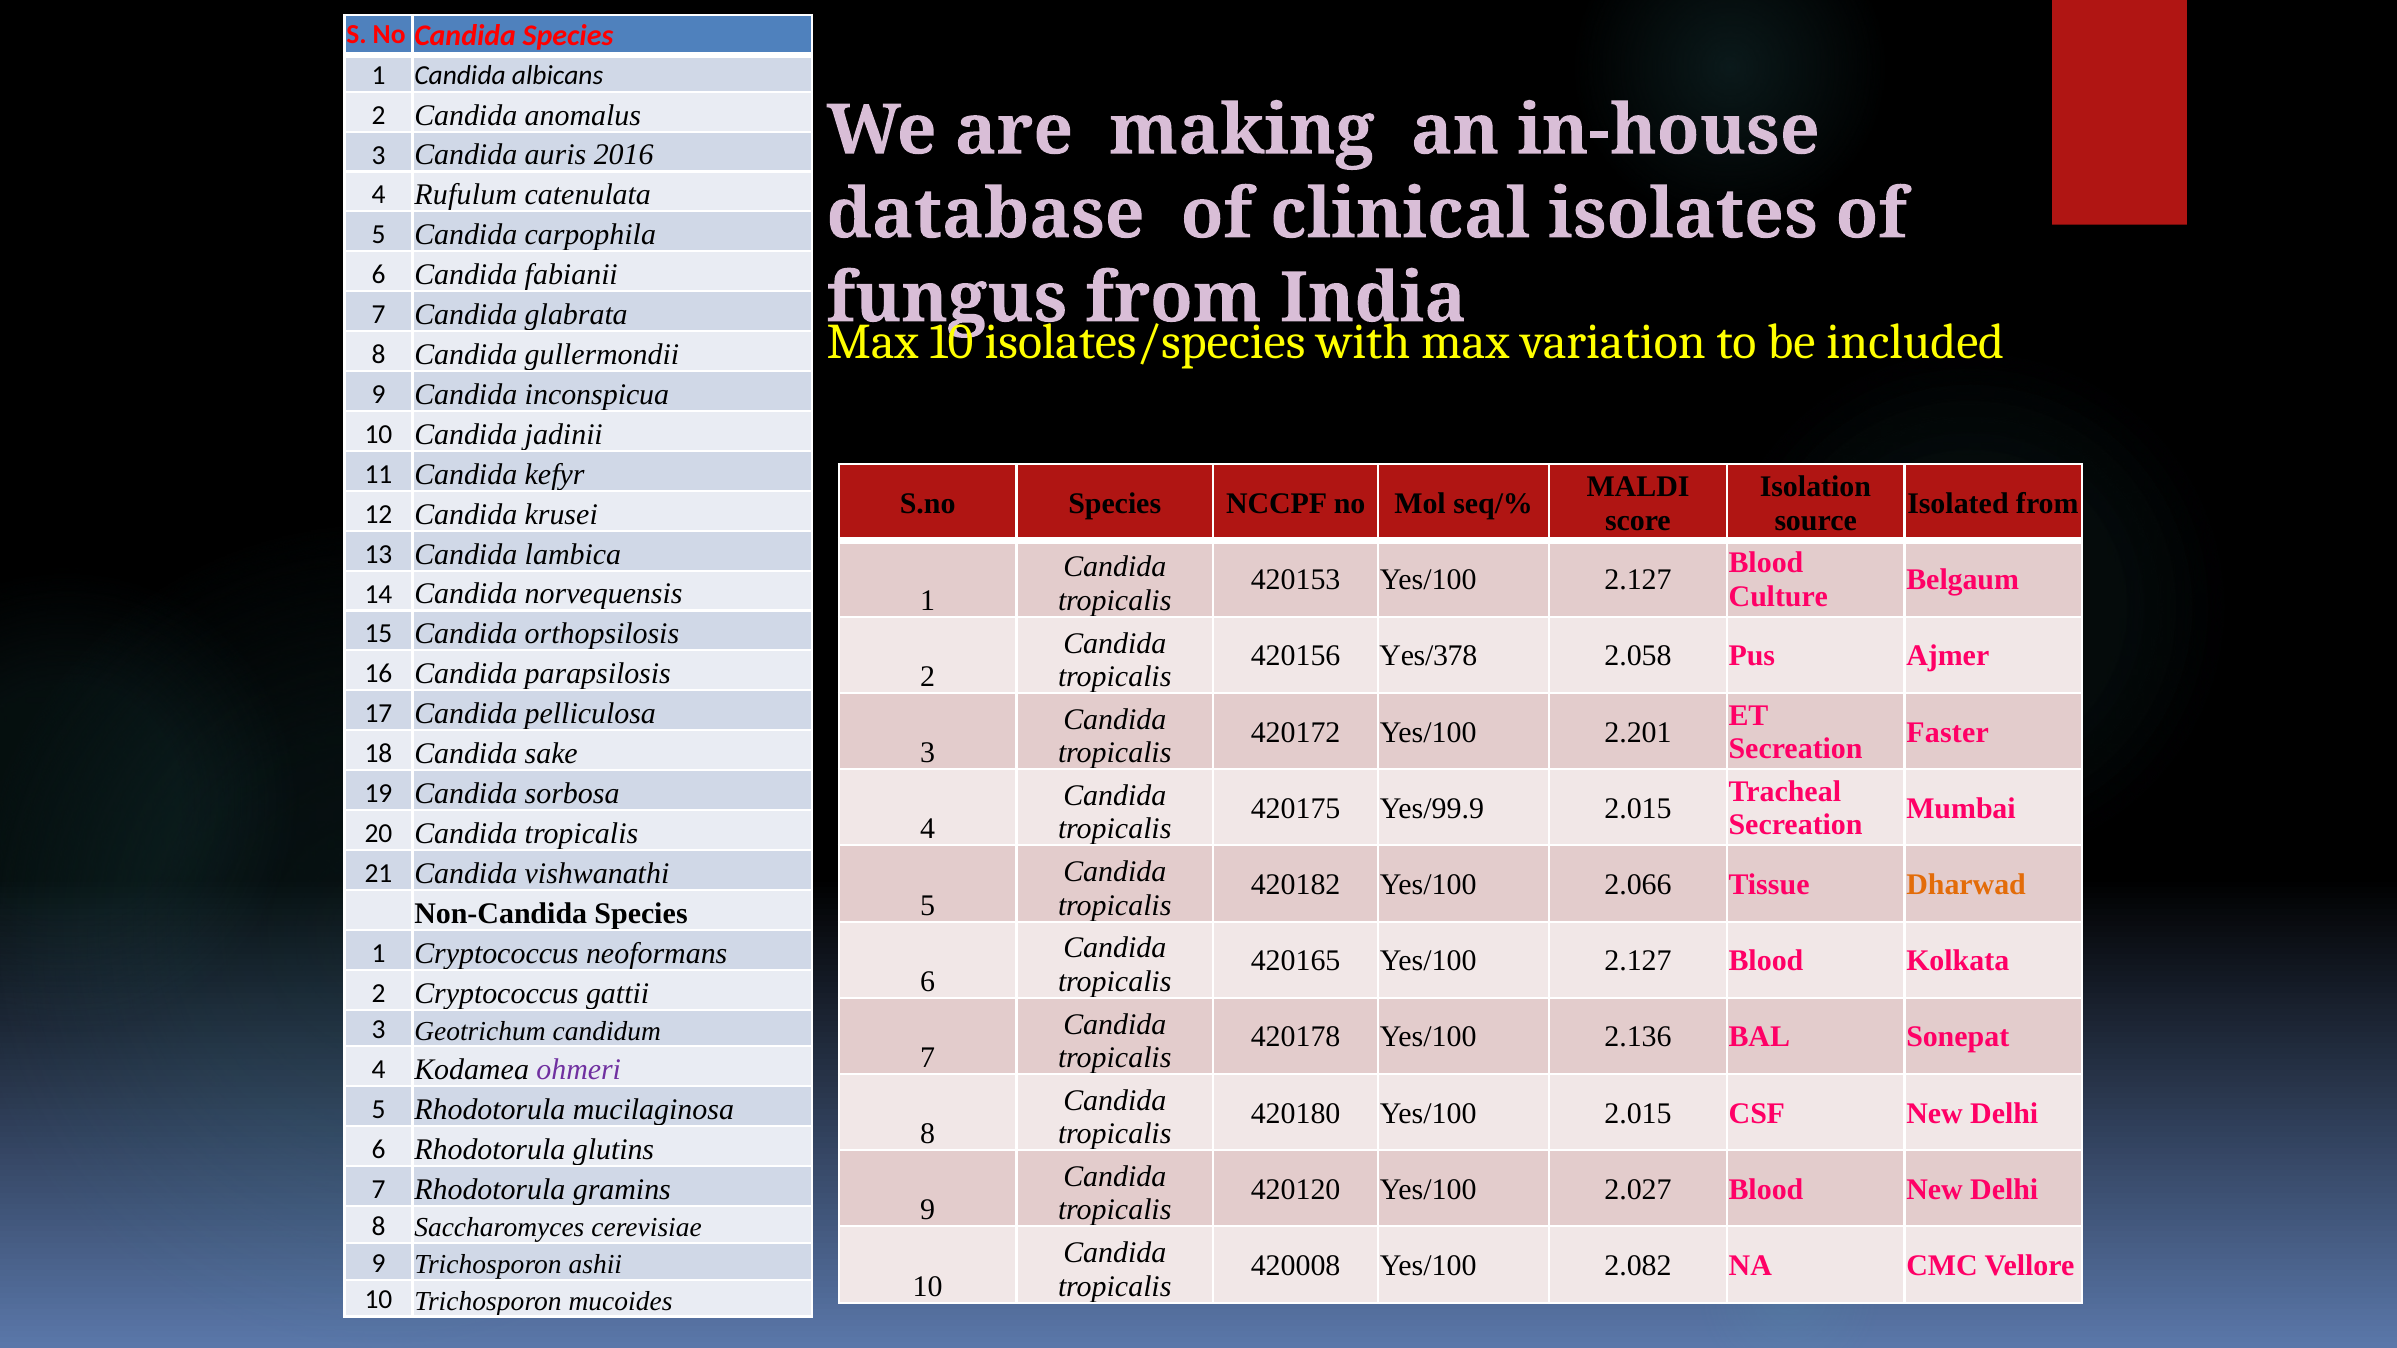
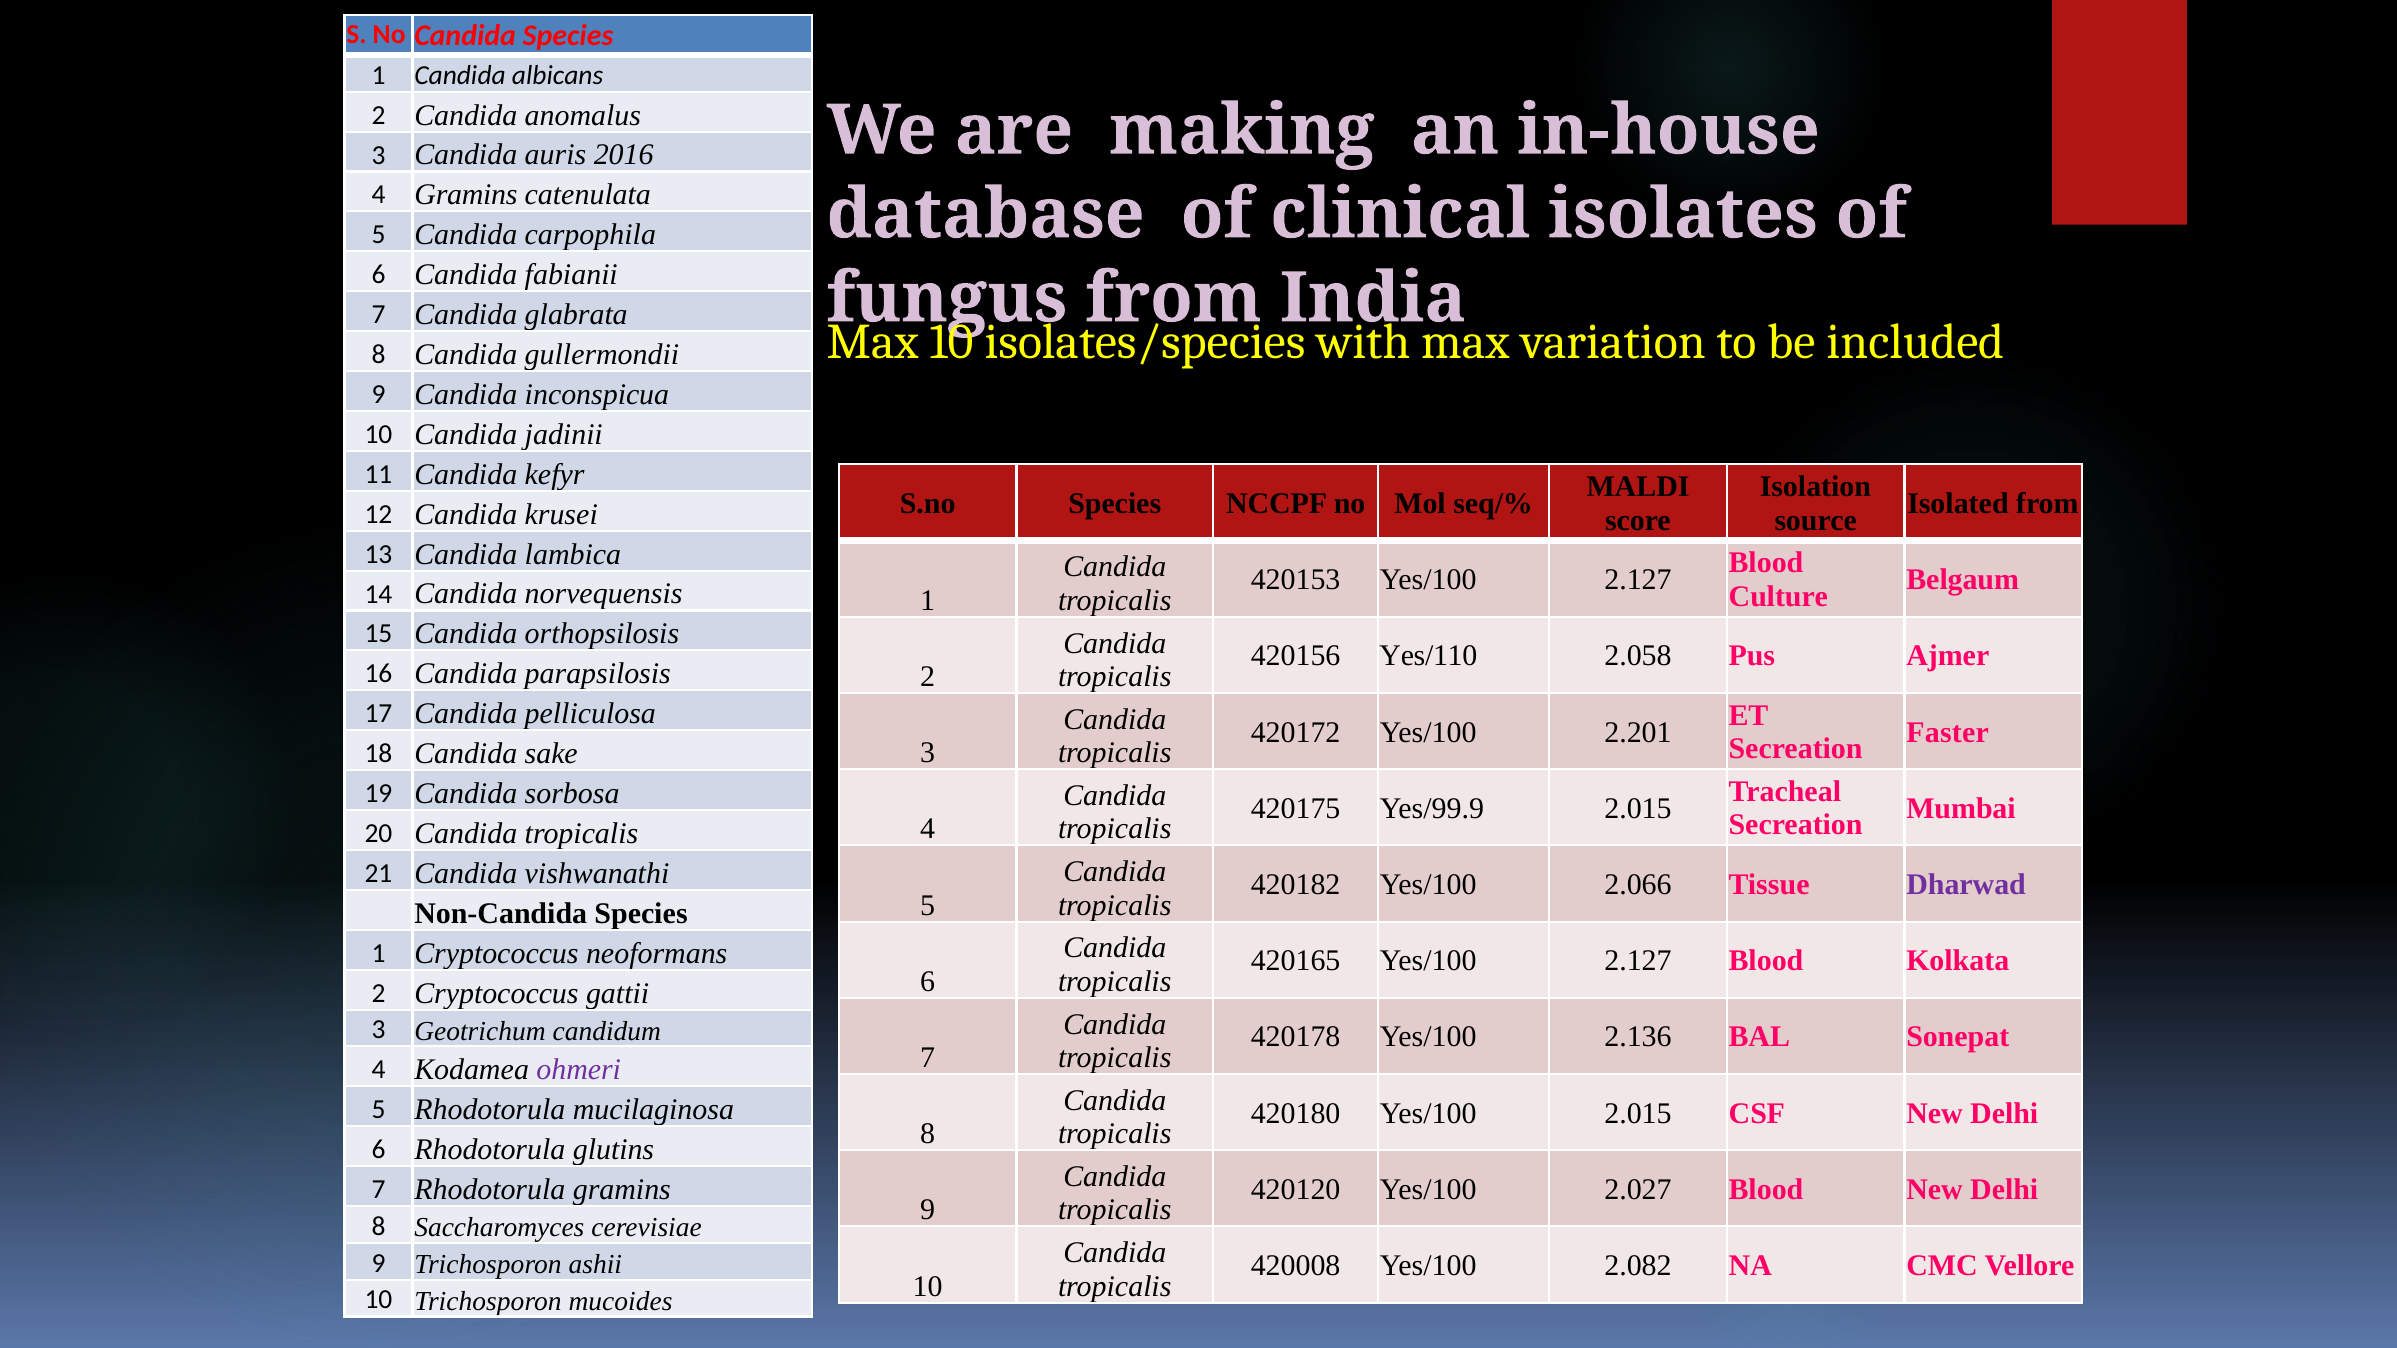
4 Rufulum: Rufulum -> Gramins (466, 195)
Yes/378: Yes/378 -> Yes/110 (1428, 656)
Dharwad colour: orange -> purple (1966, 885)
